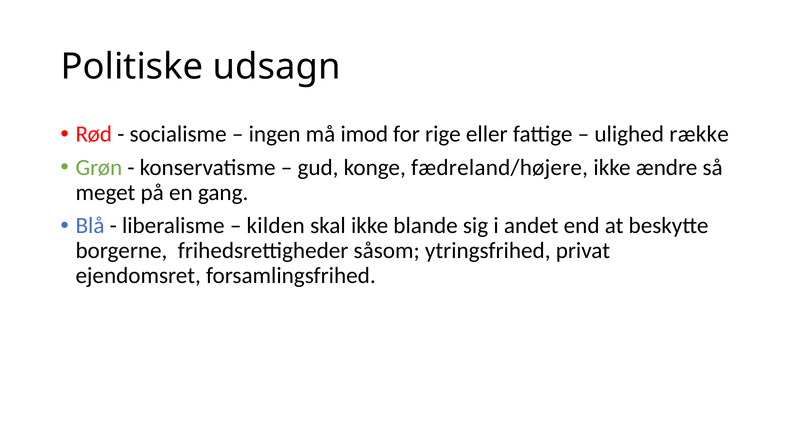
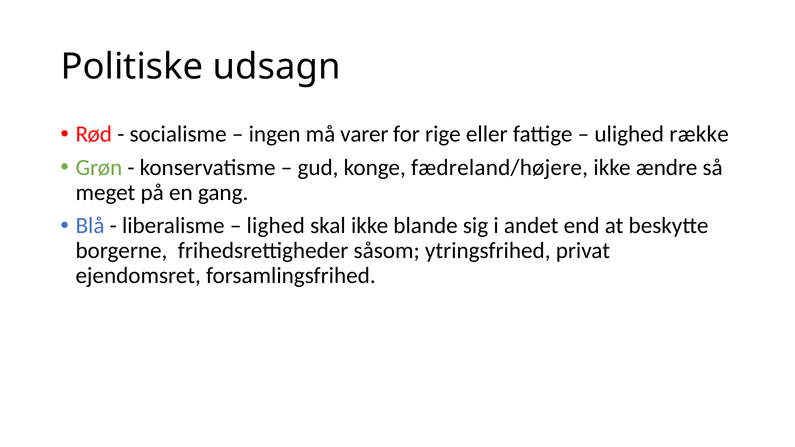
imod: imod -> varer (364, 134)
kilden: kilden -> lighed (276, 226)
